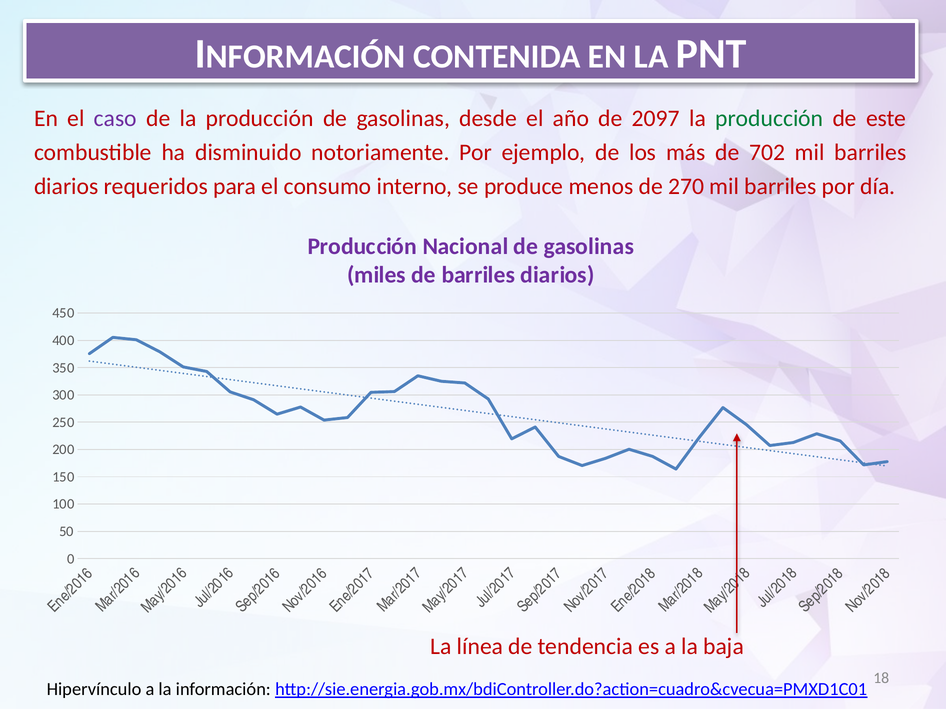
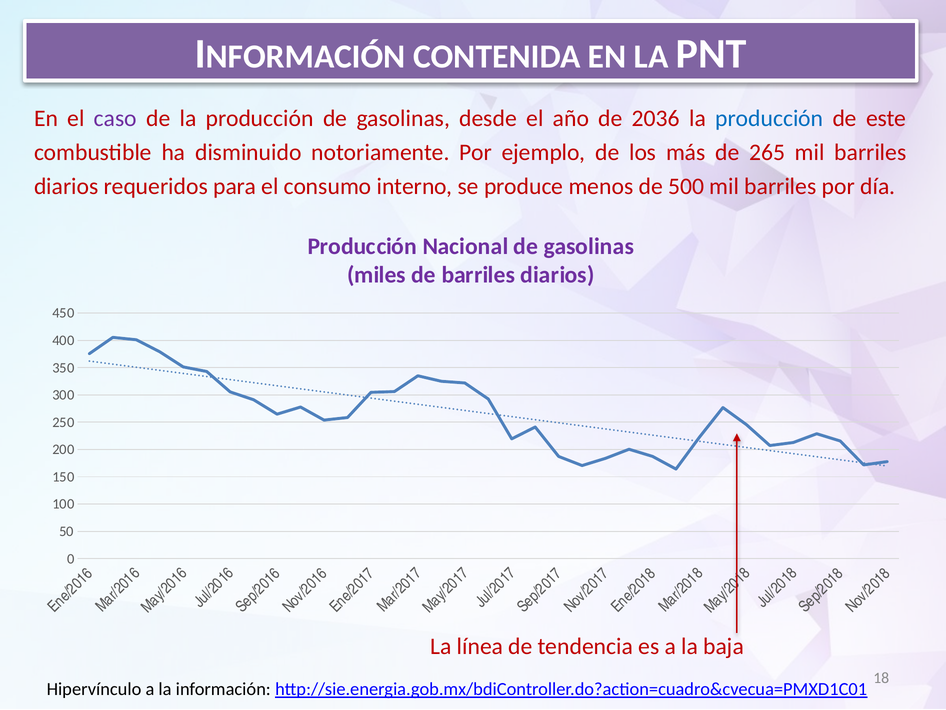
2097: 2097 -> 2036 (656, 118)
producción colour: green -> blue (769, 118)
702: 702 -> 265 (767, 152)
270: 270 -> 500 (686, 186)
